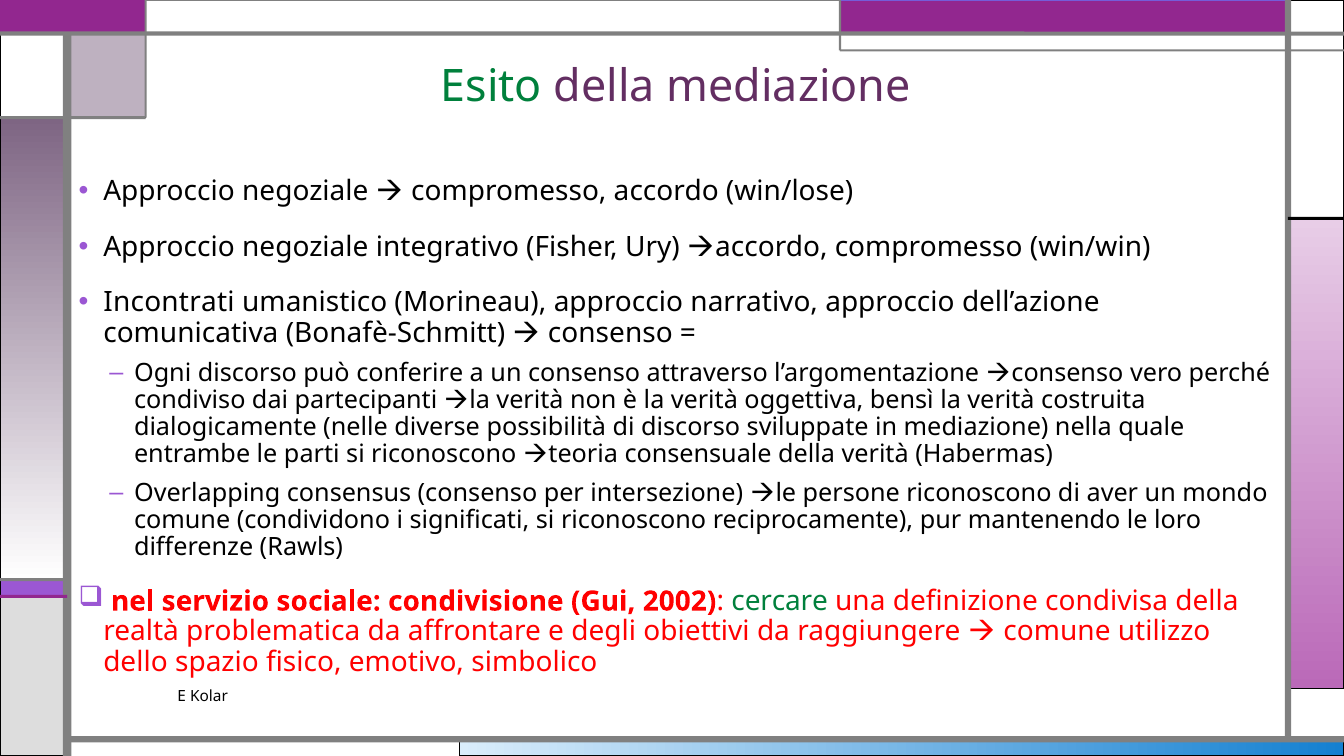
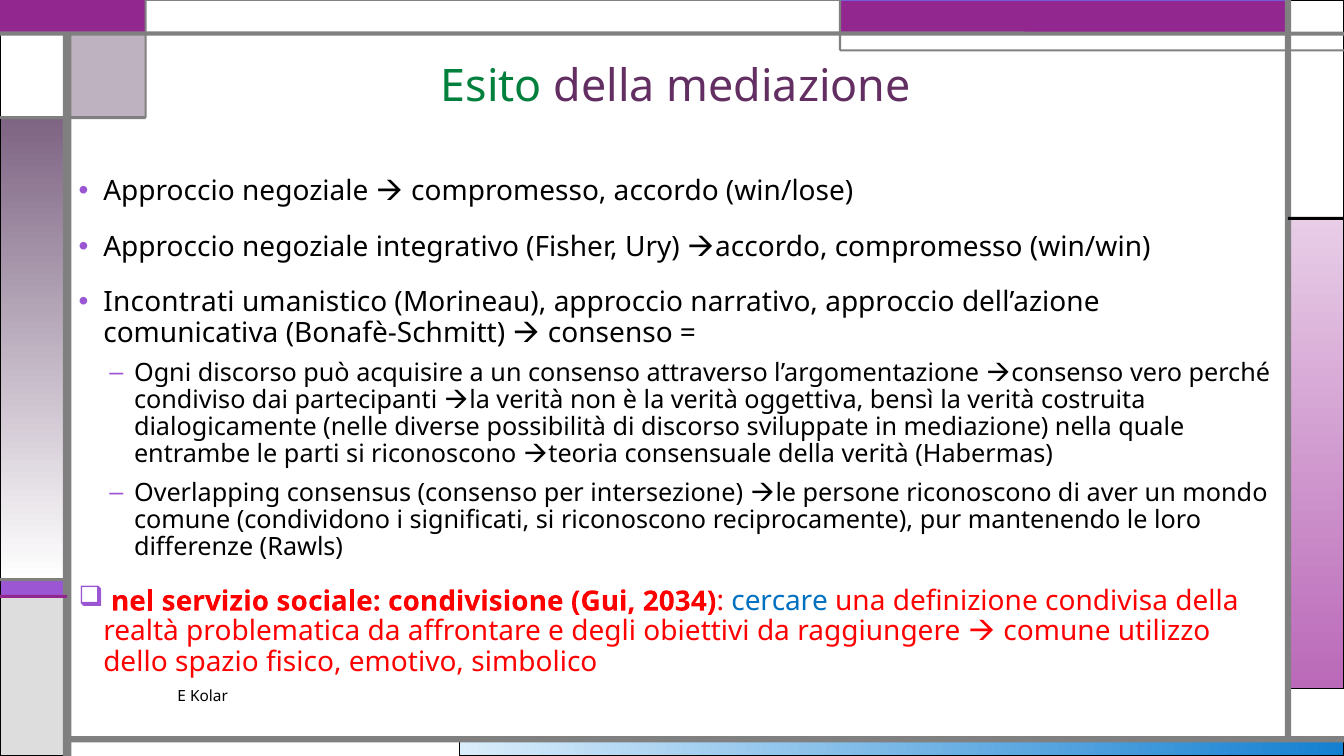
conferire: conferire -> acquisire (410, 373)
2002: 2002 -> 2034 (679, 601)
cercare colour: green -> blue (780, 601)
